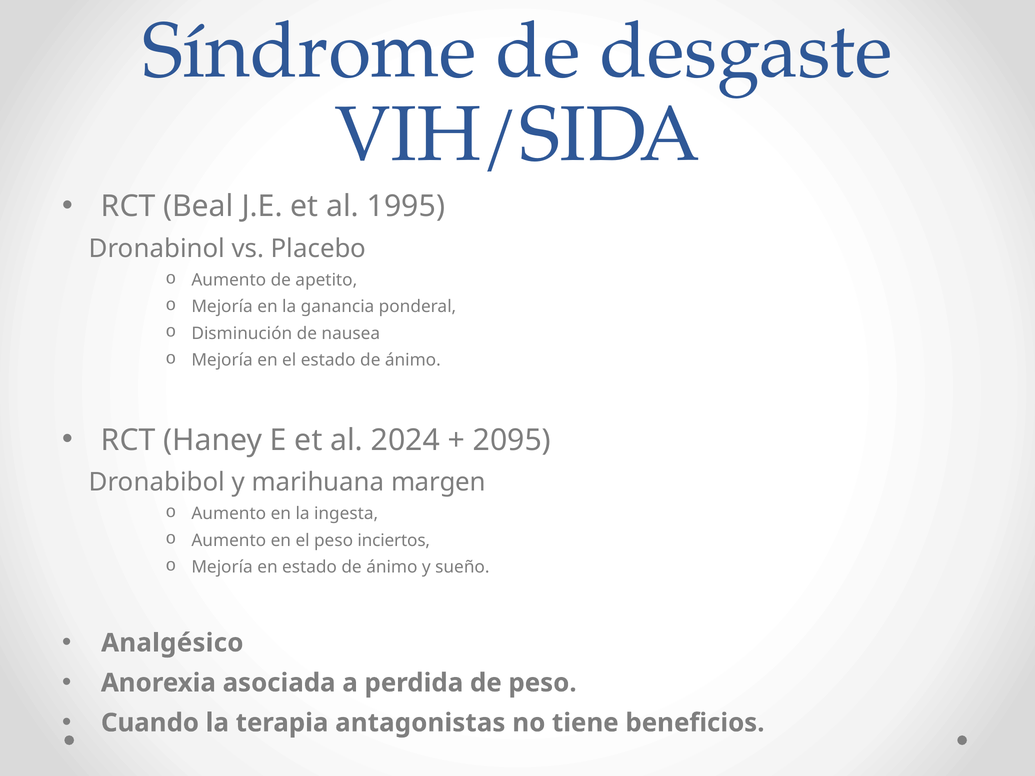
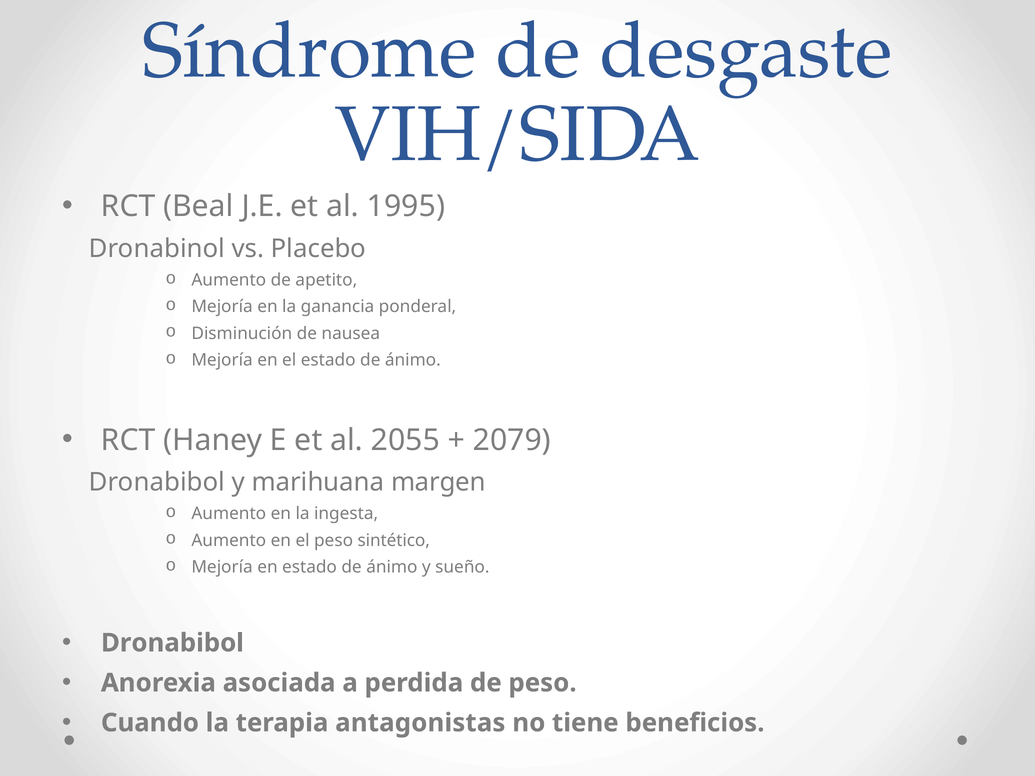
2024: 2024 -> 2055 (405, 440)
2095: 2095 -> 2079 (512, 440)
inciertos: inciertos -> sintético (394, 541)
Analgésico: Analgésico -> Dronabibol (172, 643)
